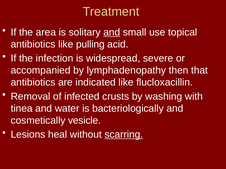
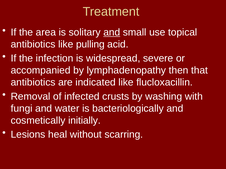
tinea: tinea -> fungi (22, 109)
vesicle: vesicle -> initially (84, 121)
scarring underline: present -> none (124, 135)
